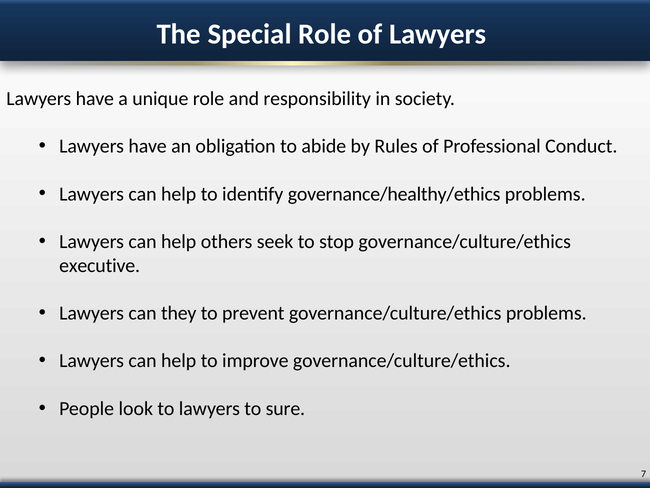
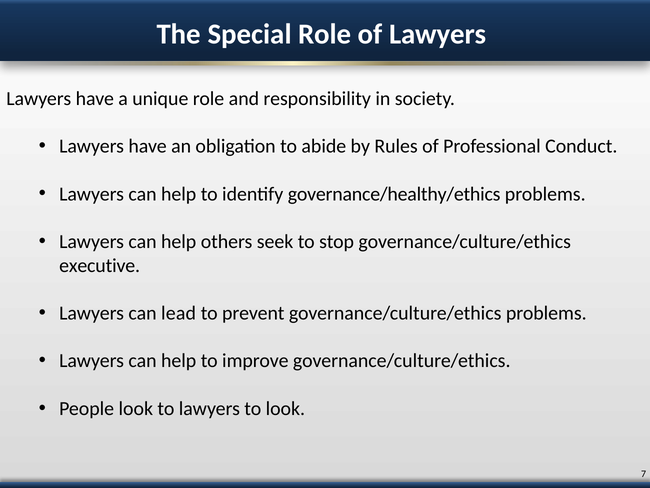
they: they -> lead (179, 313)
to sure: sure -> look (285, 408)
